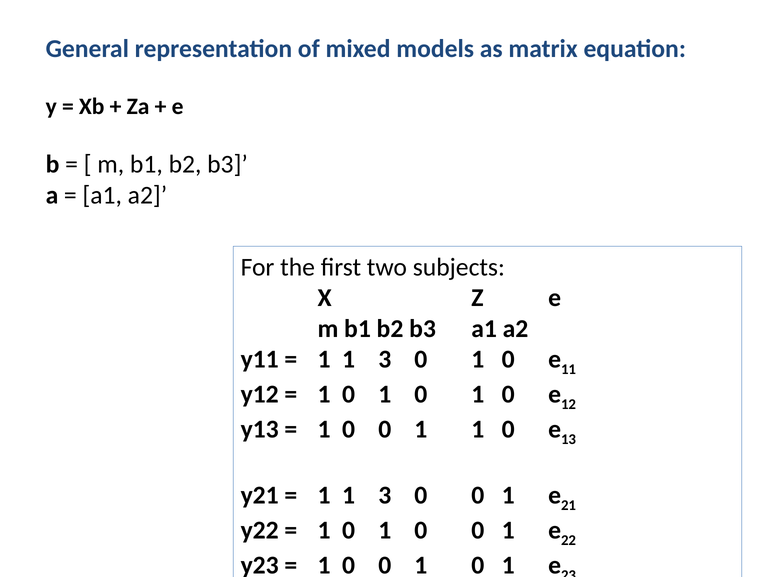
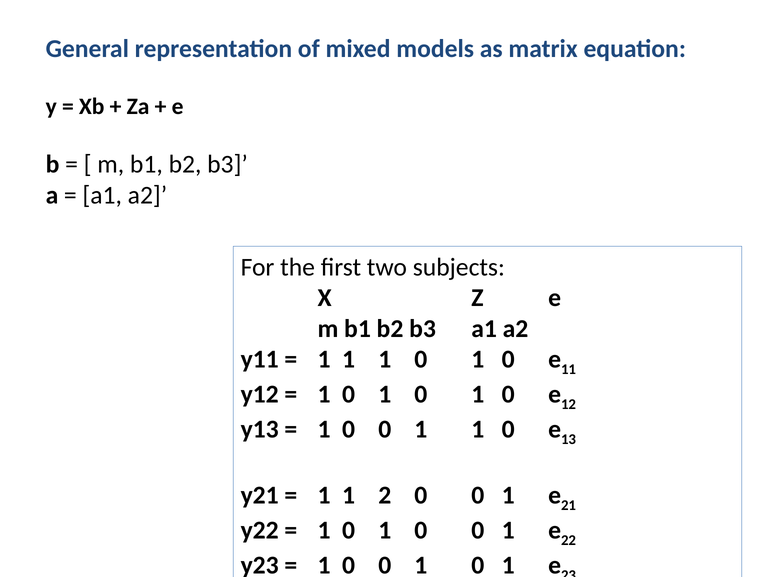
3: 3 -> 1 (385, 359)
3: 3 -> 2 (385, 495)
